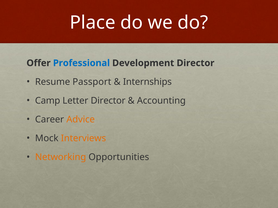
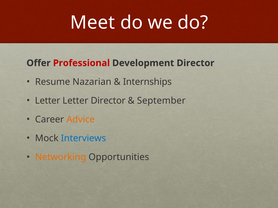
Place: Place -> Meet (93, 23)
Professional colour: blue -> red (81, 63)
Passport: Passport -> Nazarian (92, 82)
Camp: Camp -> Letter (48, 101)
Accounting: Accounting -> September (161, 101)
Interviews colour: orange -> blue (83, 139)
